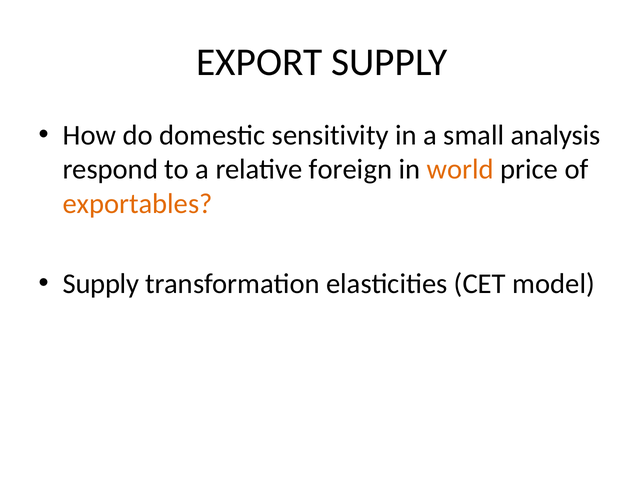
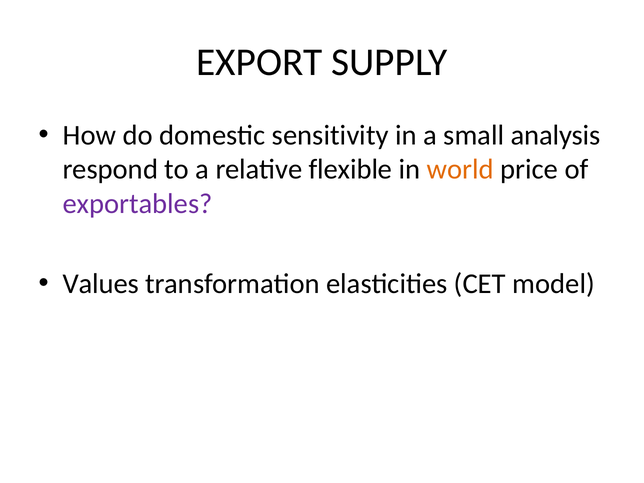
foreign: foreign -> flexible (351, 169)
exportables colour: orange -> purple (138, 204)
Supply: Supply -> Values (101, 284)
